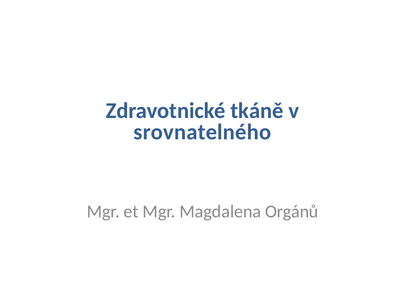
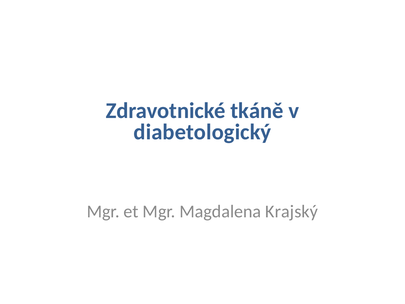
srovnatelného: srovnatelného -> diabetologický (202, 132)
Orgánů: Orgánů -> Krajský (292, 211)
